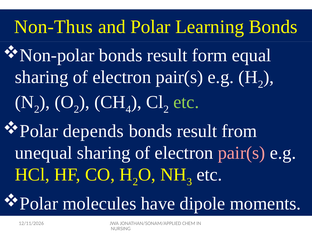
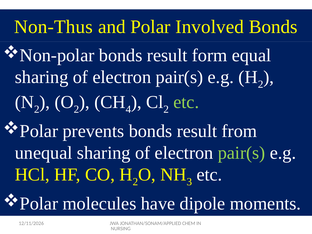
Learning: Learning -> Involved (210, 27)
depends: depends -> prevents (93, 131)
pair(s colour: pink -> light green (242, 153)
